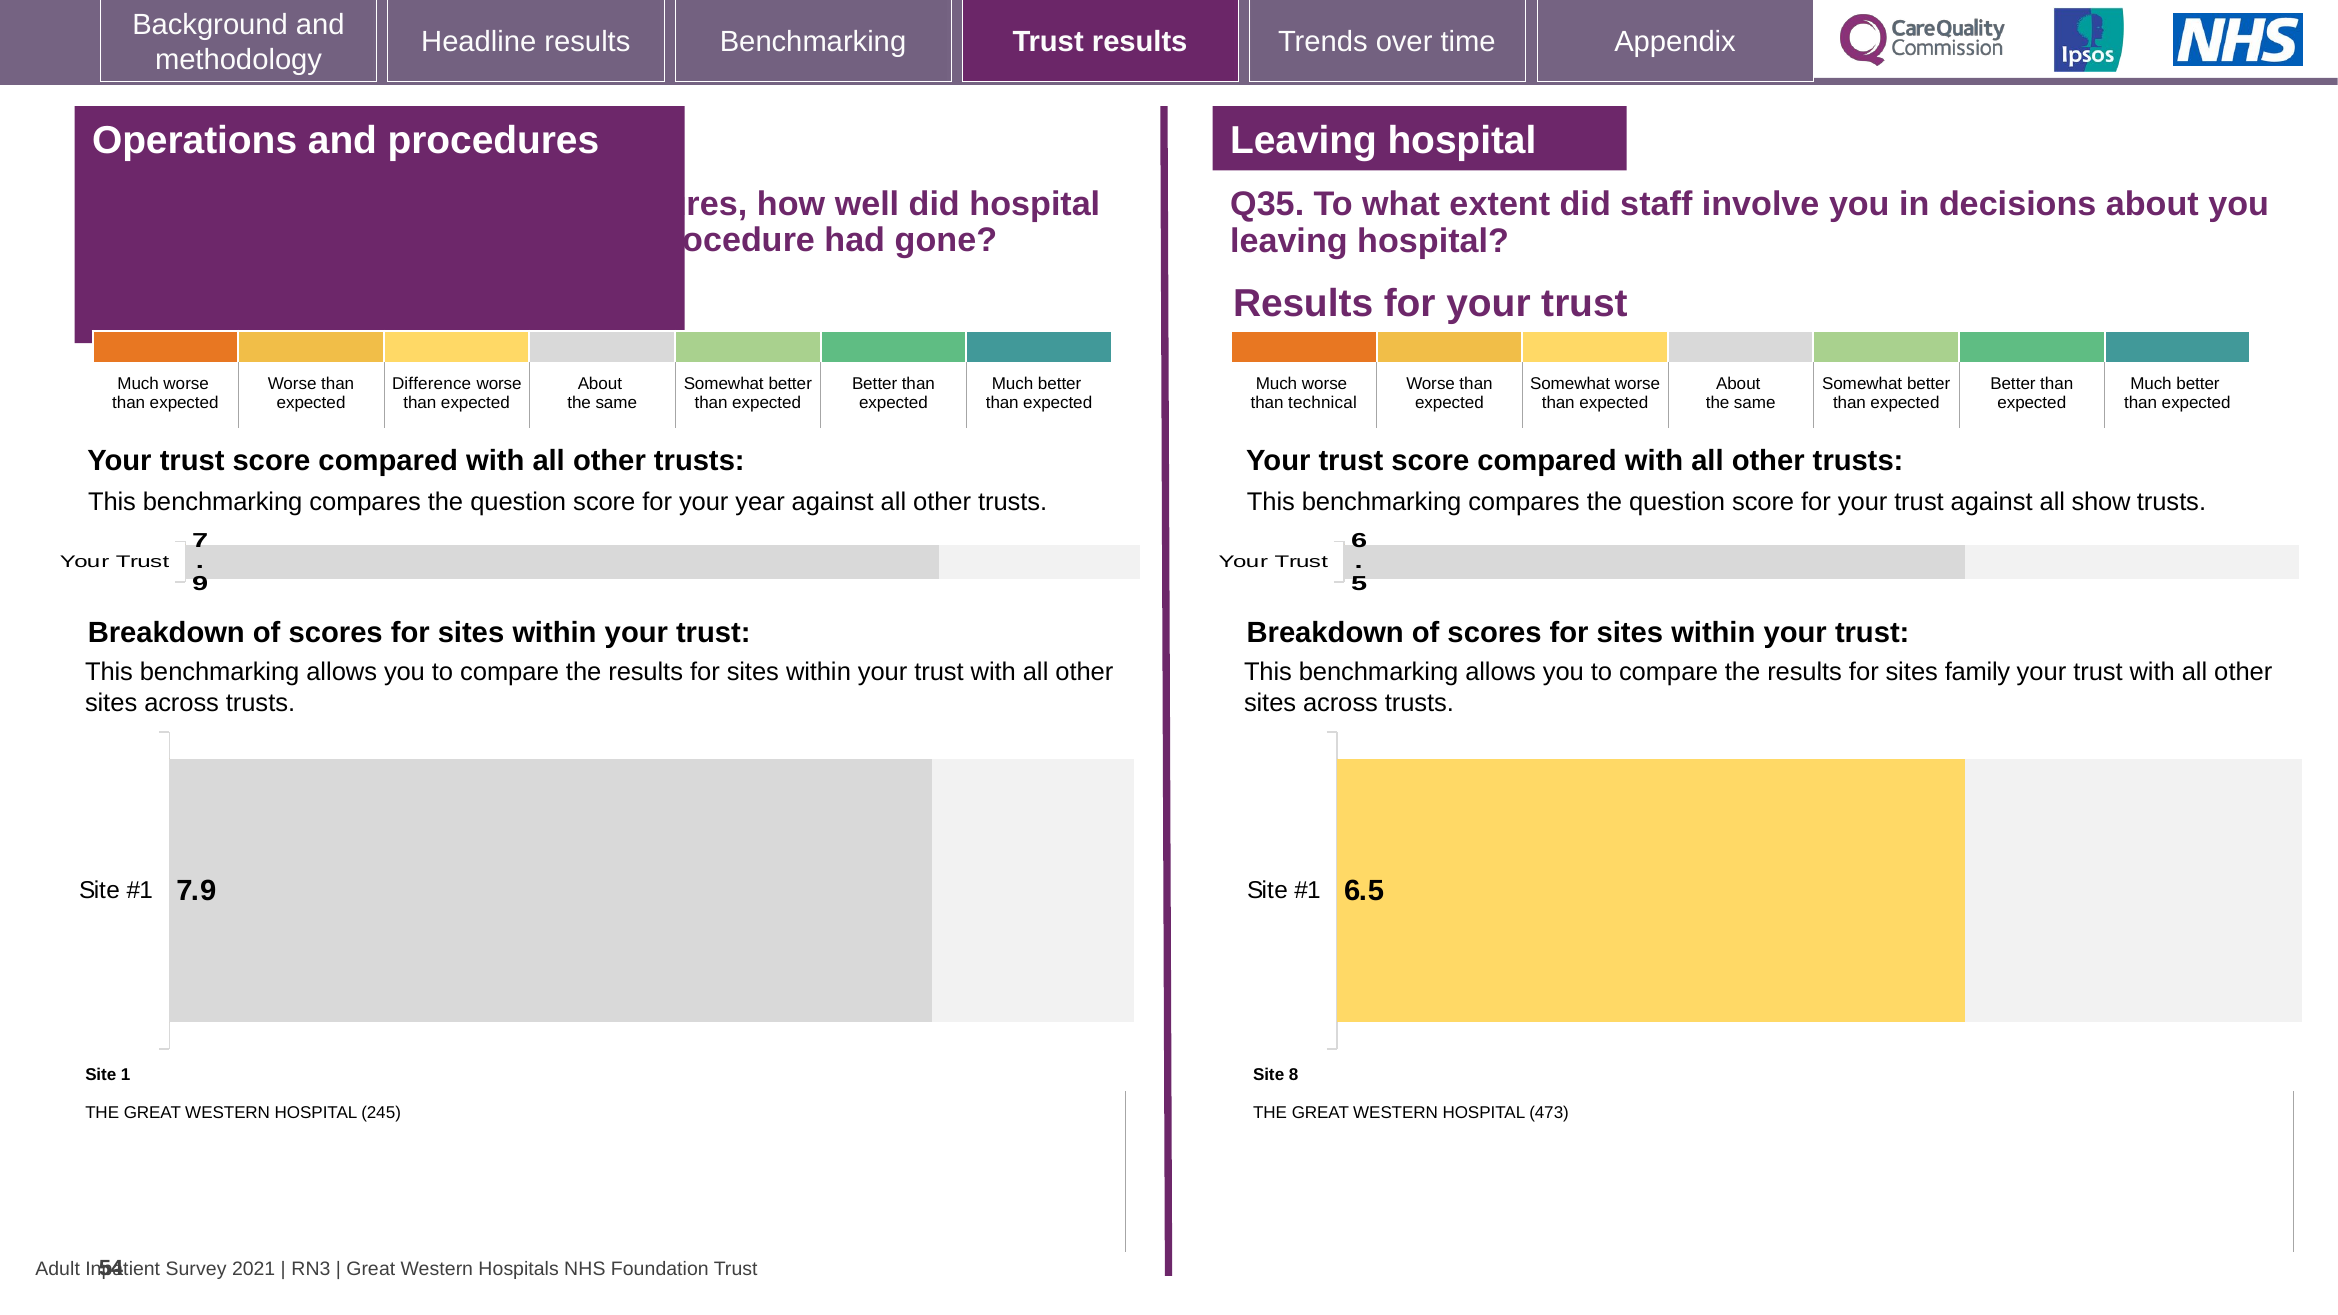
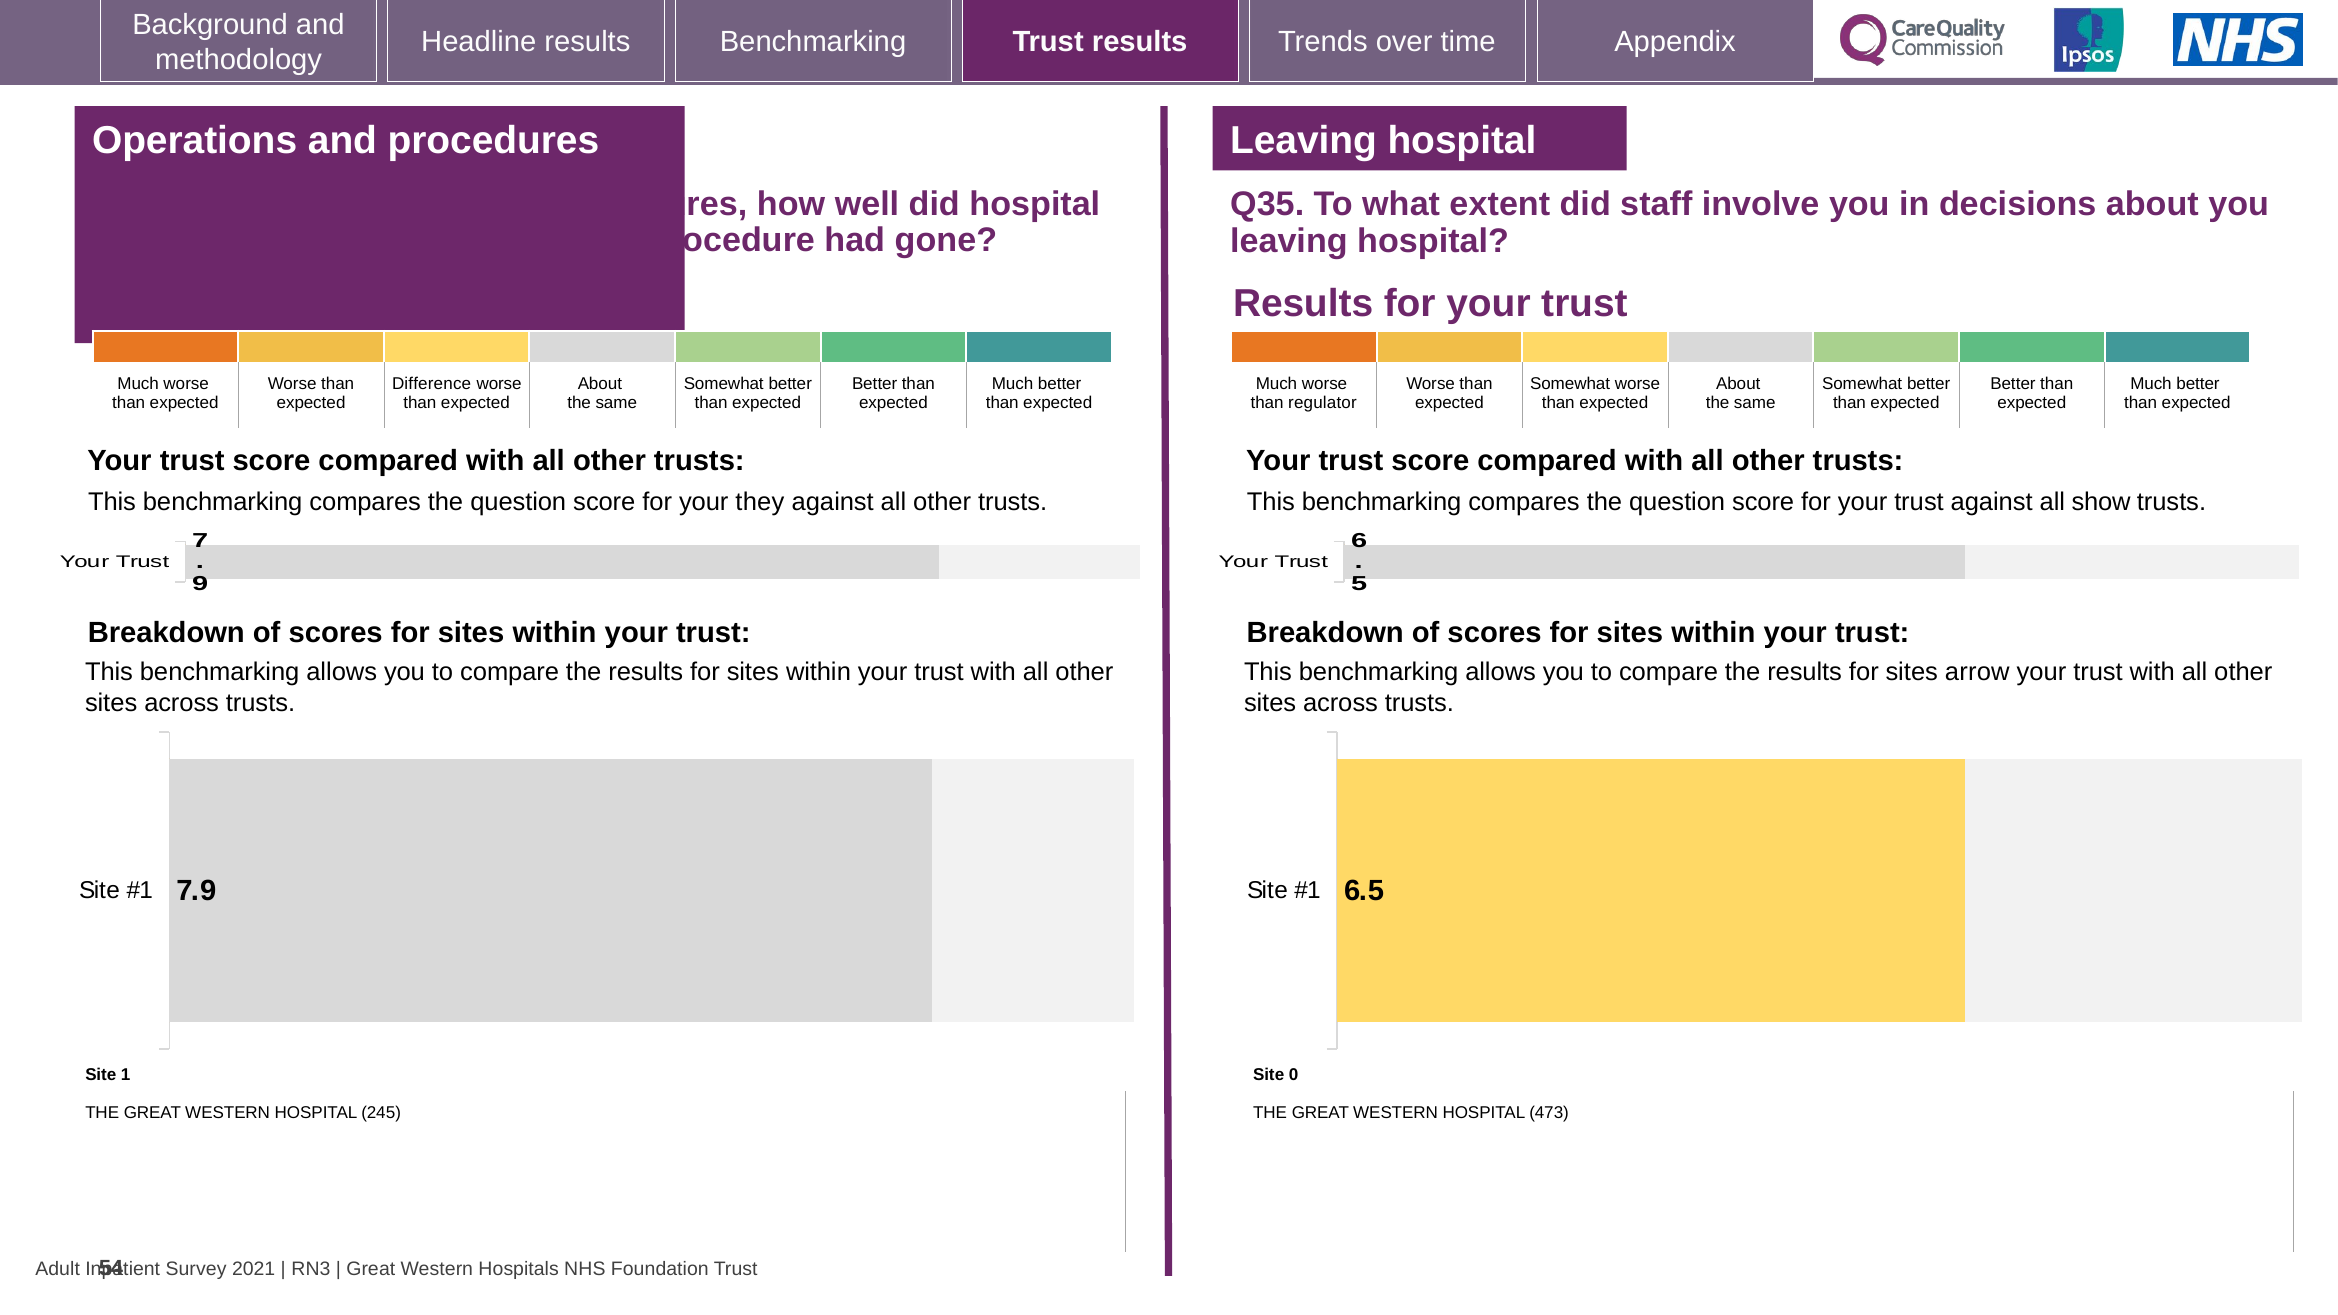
technical: technical -> regulator (1323, 403)
year: year -> they (760, 502)
family: family -> arrow (1977, 672)
8: 8 -> 0 (1294, 1075)
